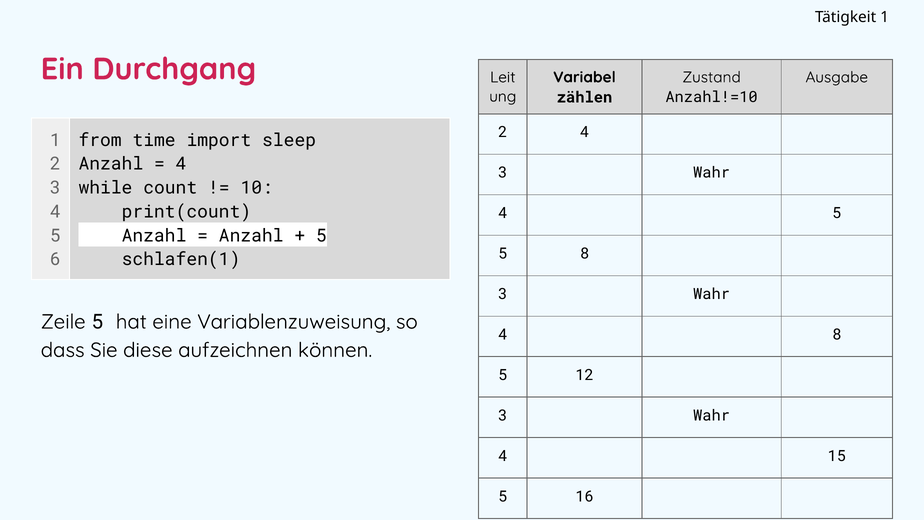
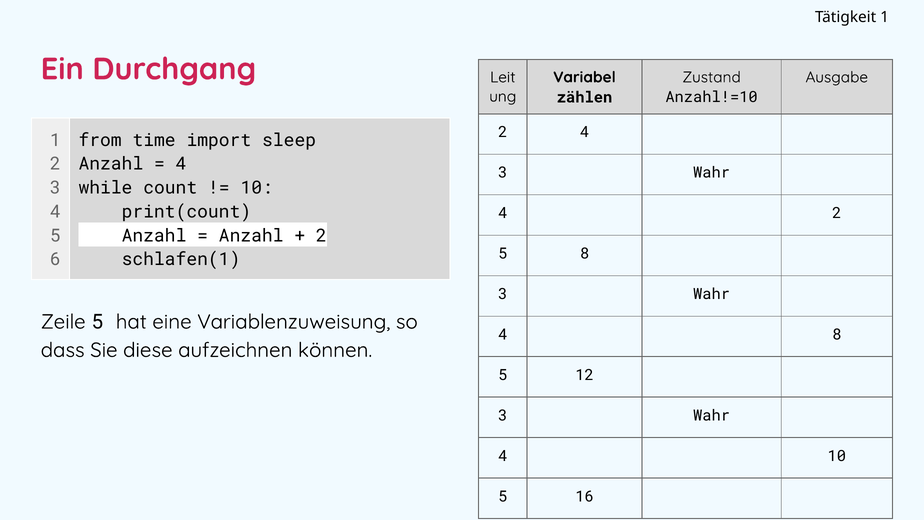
5: 5 -> 2 (837, 213)
5: 5 -> 2 (321, 236)
4 15: 15 -> 10 (837, 456)
